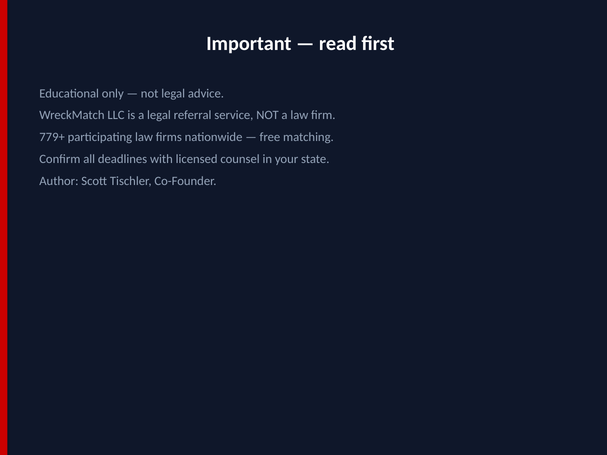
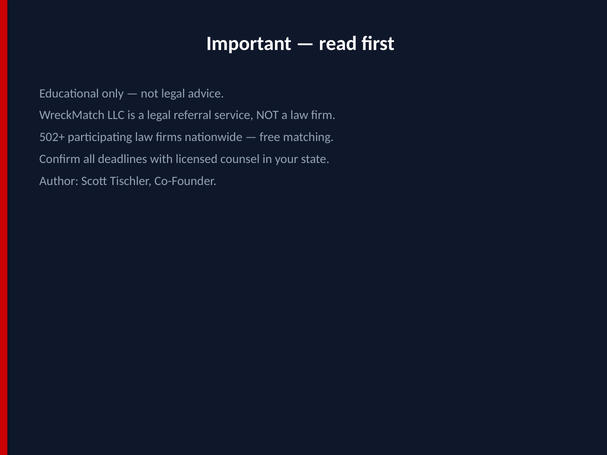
779+: 779+ -> 502+ (52, 137)
